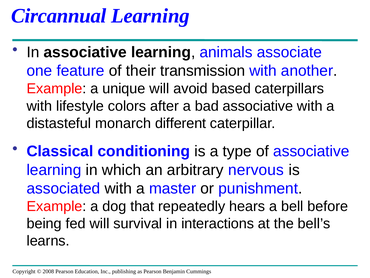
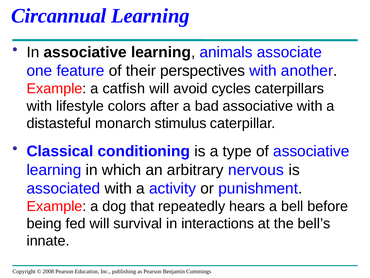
transmission: transmission -> perspectives (203, 71)
unique: unique -> catfish (124, 89)
based: based -> cycles (231, 89)
different: different -> stimulus (181, 123)
master: master -> activity (173, 188)
learns: learns -> innate (48, 240)
